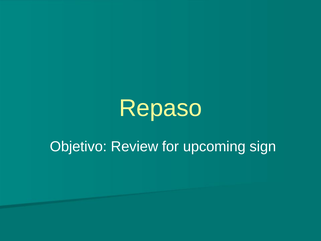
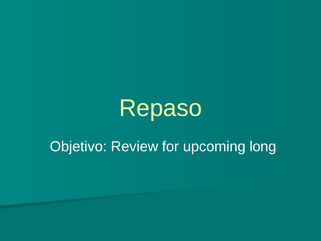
sign: sign -> long (263, 146)
